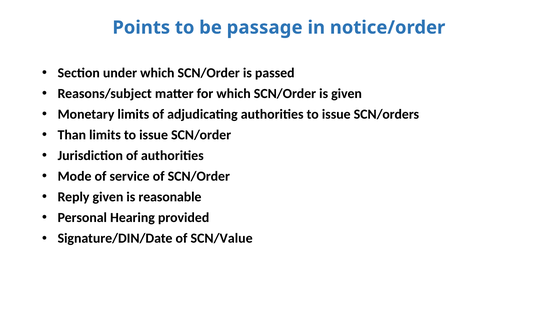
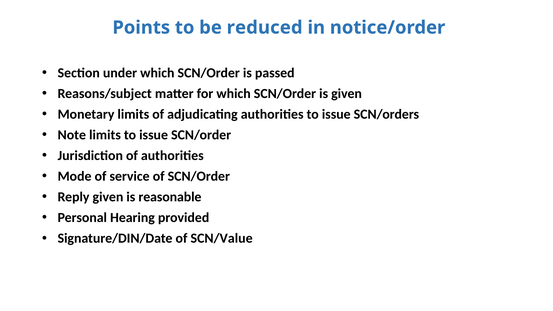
passage: passage -> reduced (265, 28)
Than: Than -> Note (72, 135)
